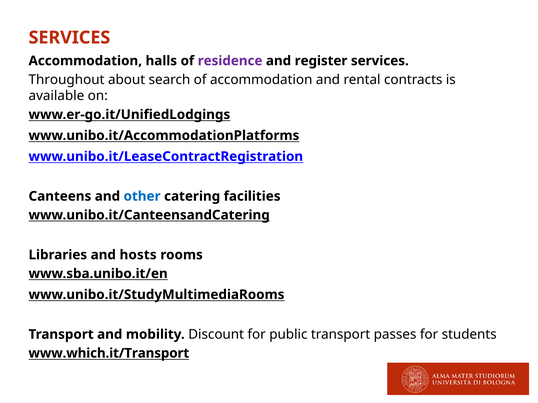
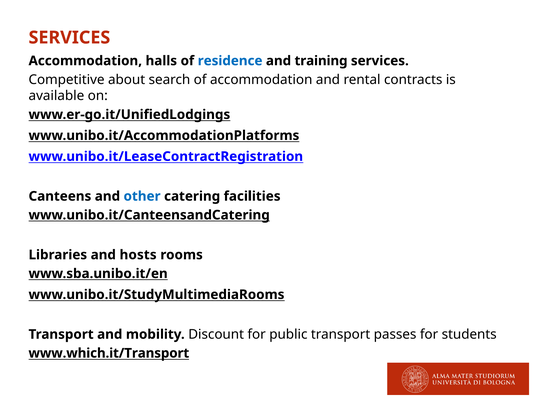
residence colour: purple -> blue (230, 61)
register: register -> training (321, 61)
Throughout: Throughout -> Competitive (67, 80)
